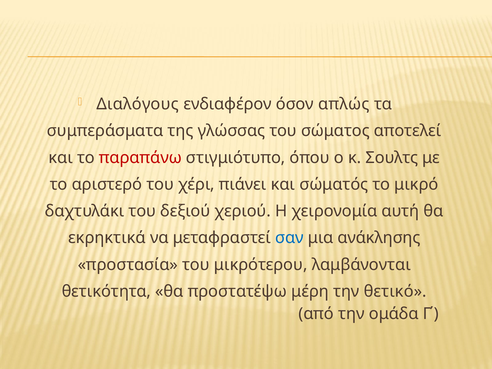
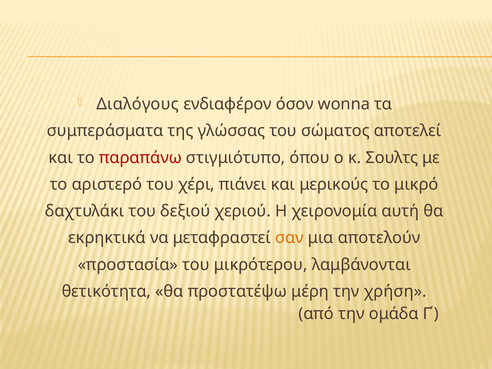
απλώς: απλώς -> wonna (344, 104)
σώματός: σώματός -> μερικούς (334, 184)
σαν colour: blue -> orange (289, 238)
ανάκλησης: ανάκλησης -> αποτελούν (379, 238)
θετικό: θετικό -> χρήση (395, 291)
